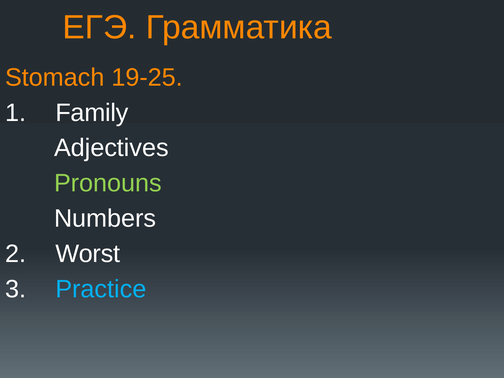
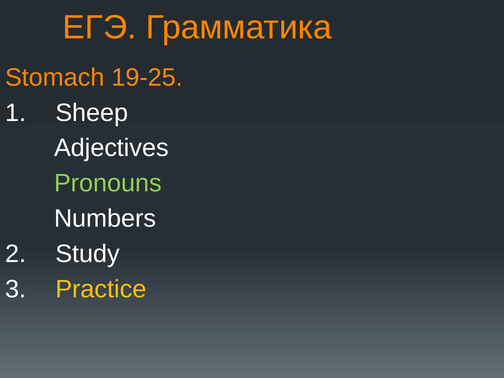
Family: Family -> Sheep (92, 113)
Worst: Worst -> Study (88, 254)
Practice colour: light blue -> yellow (101, 289)
